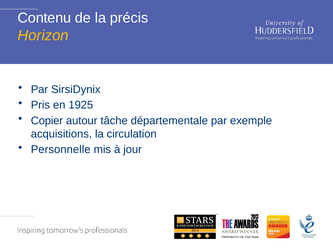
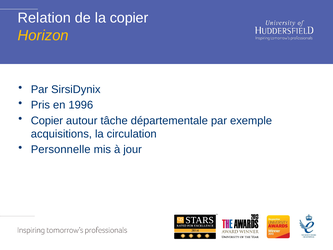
Contenu: Contenu -> Relation (44, 18)
la précis: précis -> copier (129, 18)
1925: 1925 -> 1996 (81, 105)
